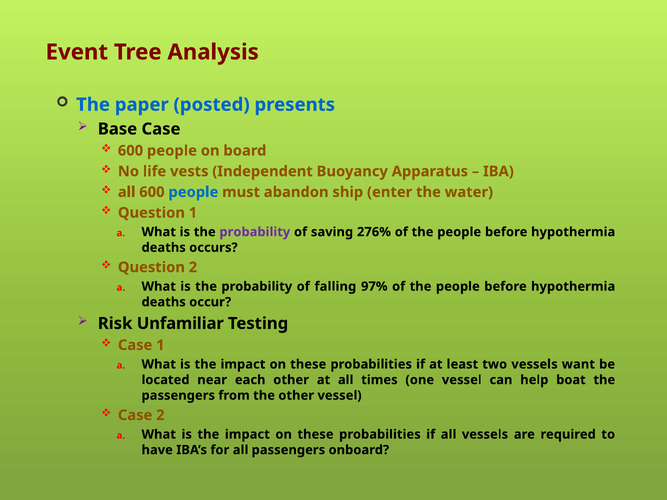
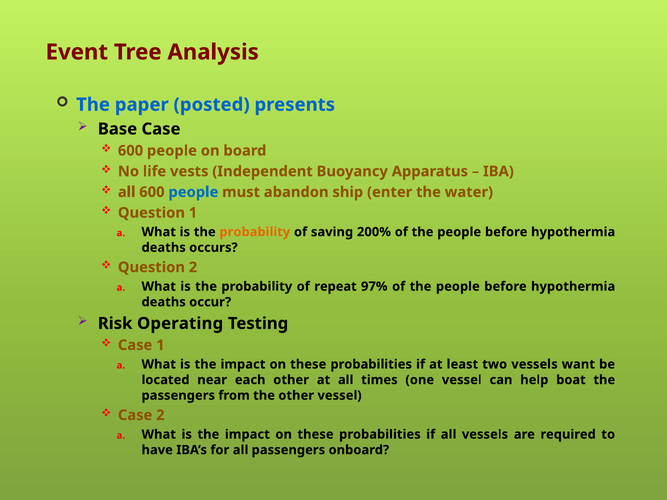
probability colour: purple -> orange (255, 232)
276%: 276% -> 200% (374, 232)
falling: falling -> repeat (335, 287)
Unfamiliar: Unfamiliar -> Operating (180, 324)
